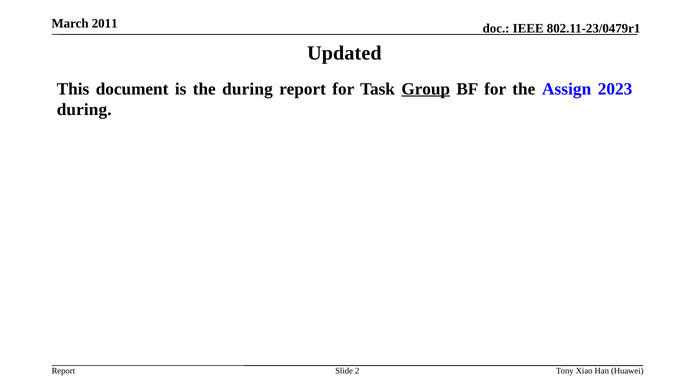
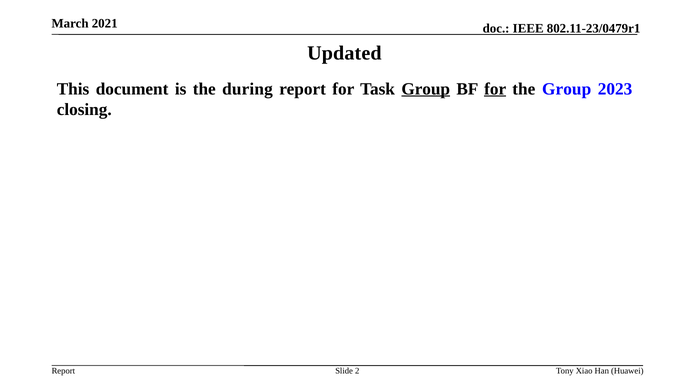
2011: 2011 -> 2021 (105, 23)
for underline: none -> present (495, 89)
the Assign: Assign -> Group (567, 89)
during: during -> closing (84, 110)
